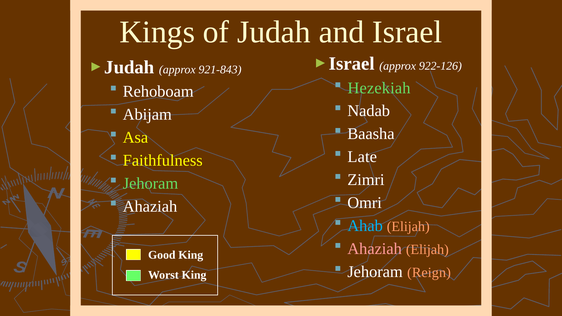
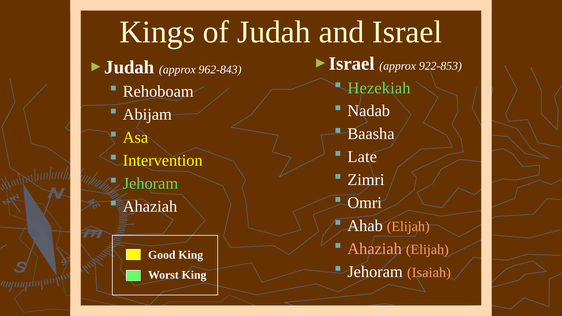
922-126: 922-126 -> 922-853 (440, 66)
921-843: 921-843 -> 962-843 (220, 70)
Faithfulness: Faithfulness -> Intervention (163, 160)
Ahab colour: light blue -> white (365, 226)
Reign: Reign -> Isaiah (429, 273)
